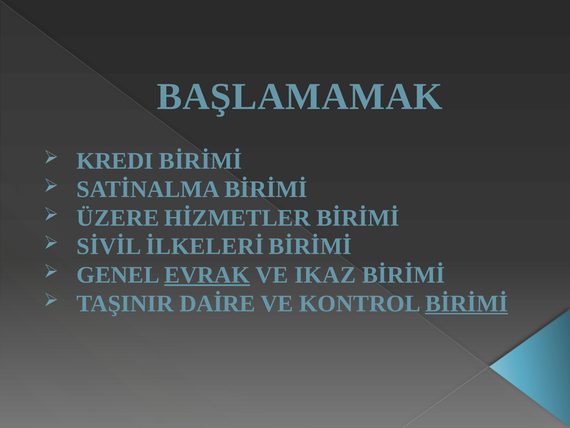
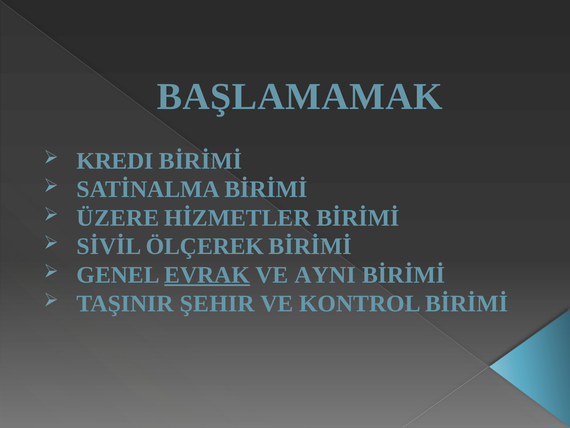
İLKELERİ: İLKELERİ -> ÖLÇEREK (205, 246)
IKAZ: IKAZ -> AYNI (325, 275)
DAİRE: DAİRE -> ŞEHIR (217, 303)
BİRİMİ underline: present -> none (467, 303)
